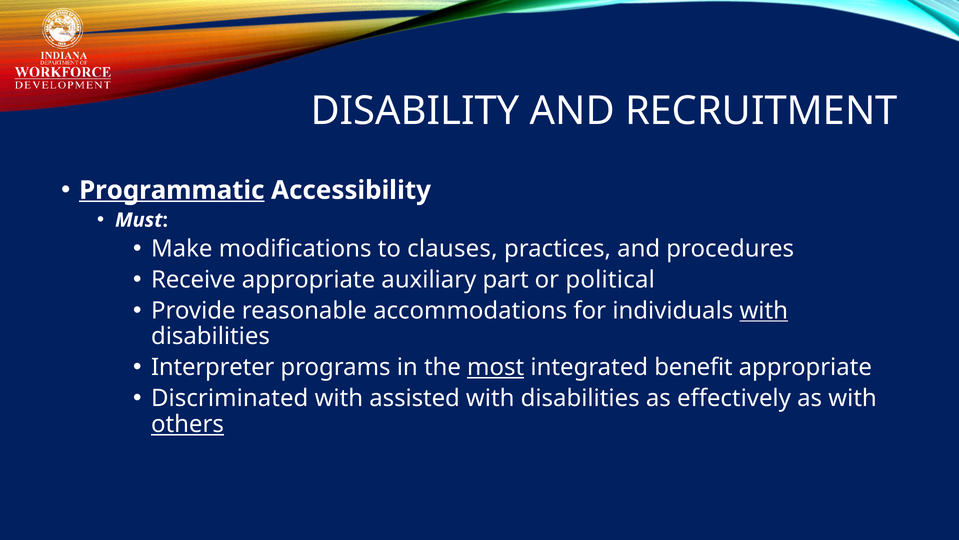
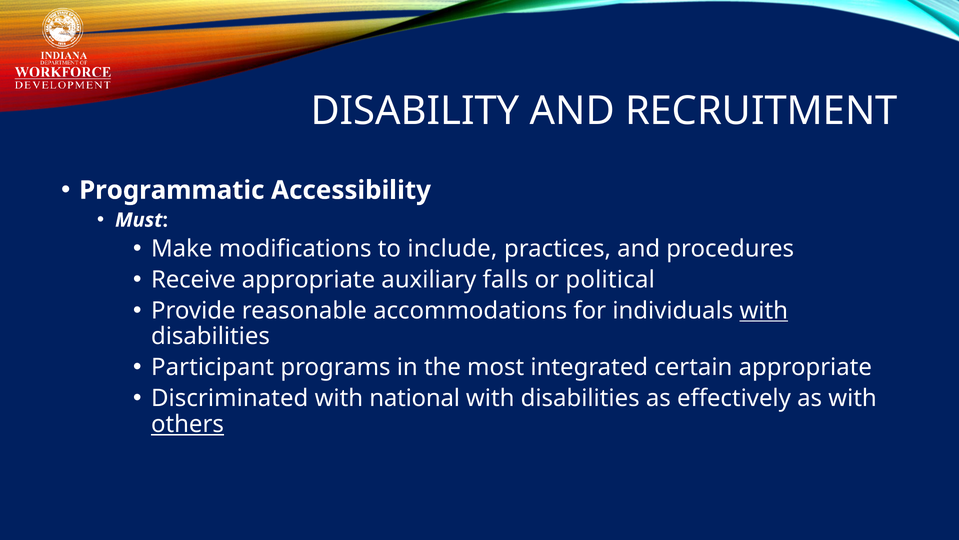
Programmatic underline: present -> none (172, 190)
clauses: clauses -> include (452, 249)
part: part -> falls (505, 279)
Interpreter: Interpreter -> Participant (213, 367)
most underline: present -> none (496, 367)
benefit: benefit -> certain (693, 367)
assisted: assisted -> national (415, 398)
